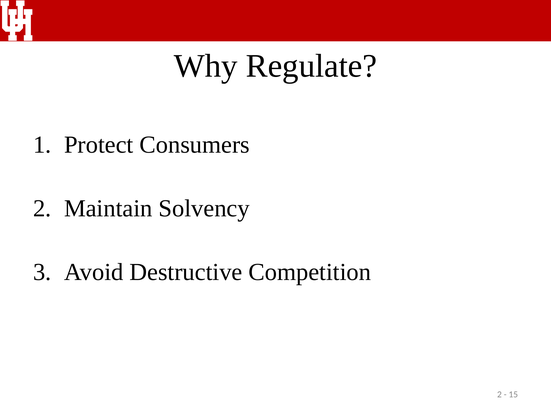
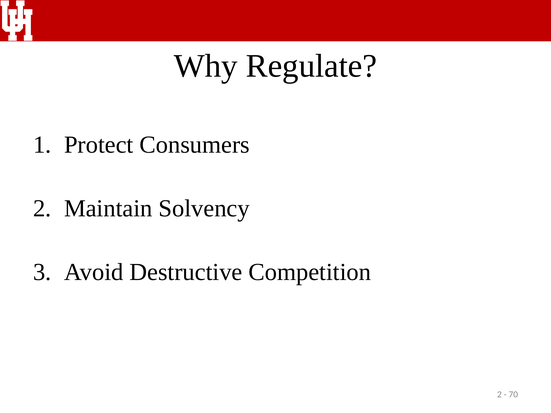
15: 15 -> 70 (513, 395)
